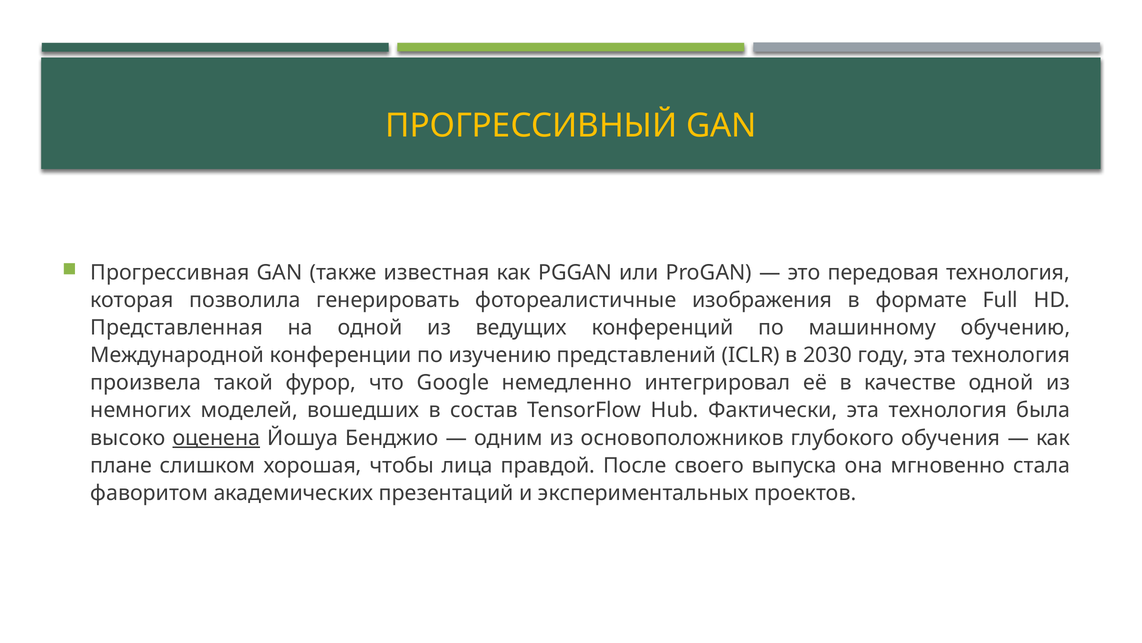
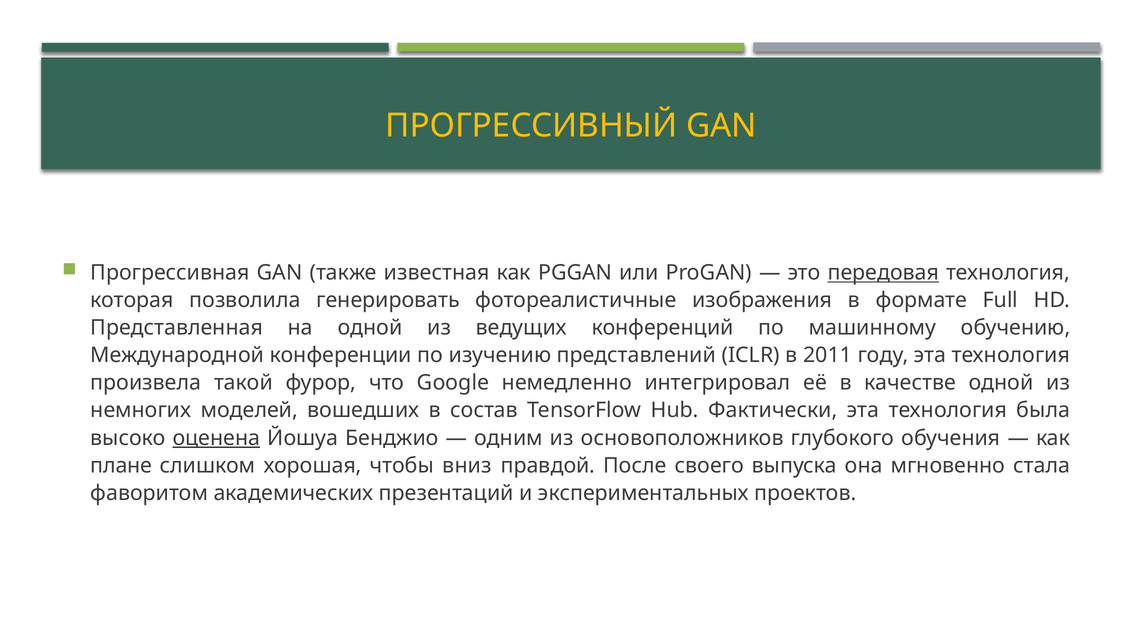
передовая underline: none -> present (883, 273)
2030: 2030 -> 2011 (828, 355)
лица: лица -> вниз (467, 465)
